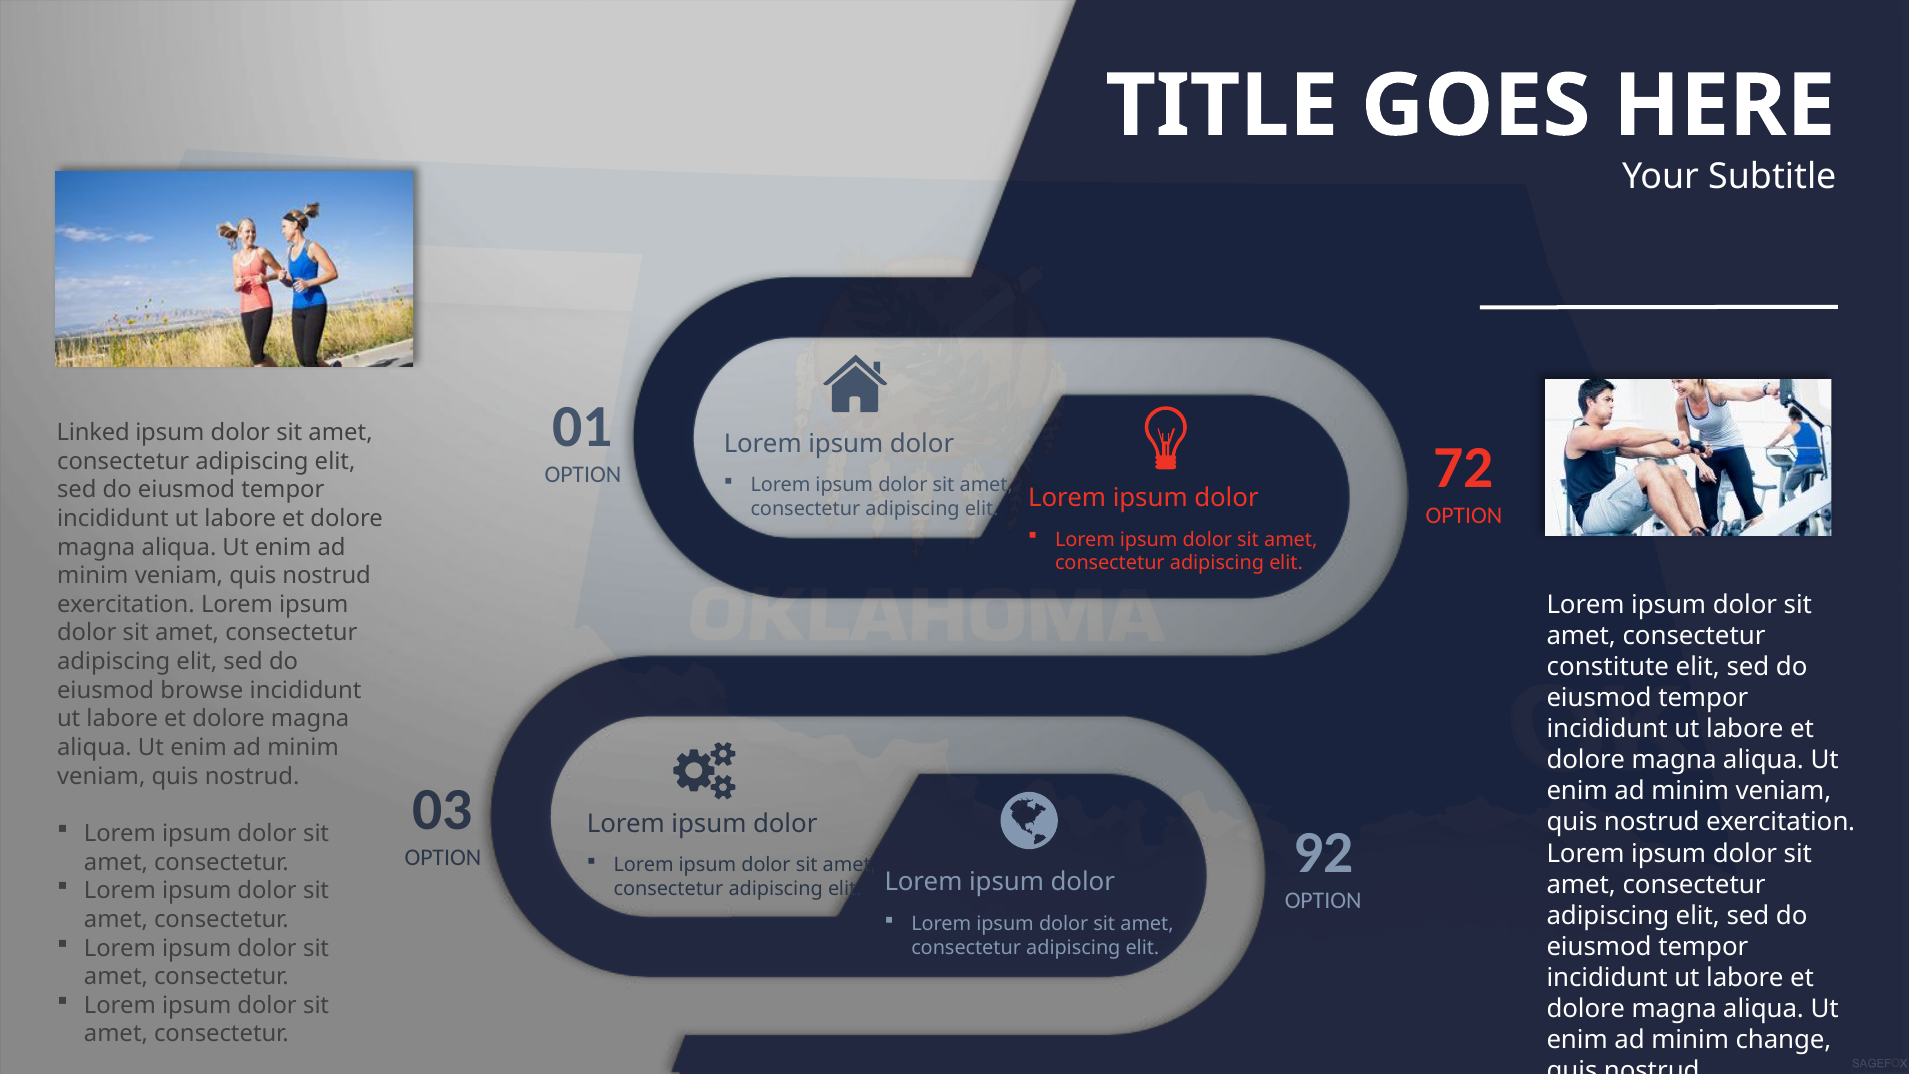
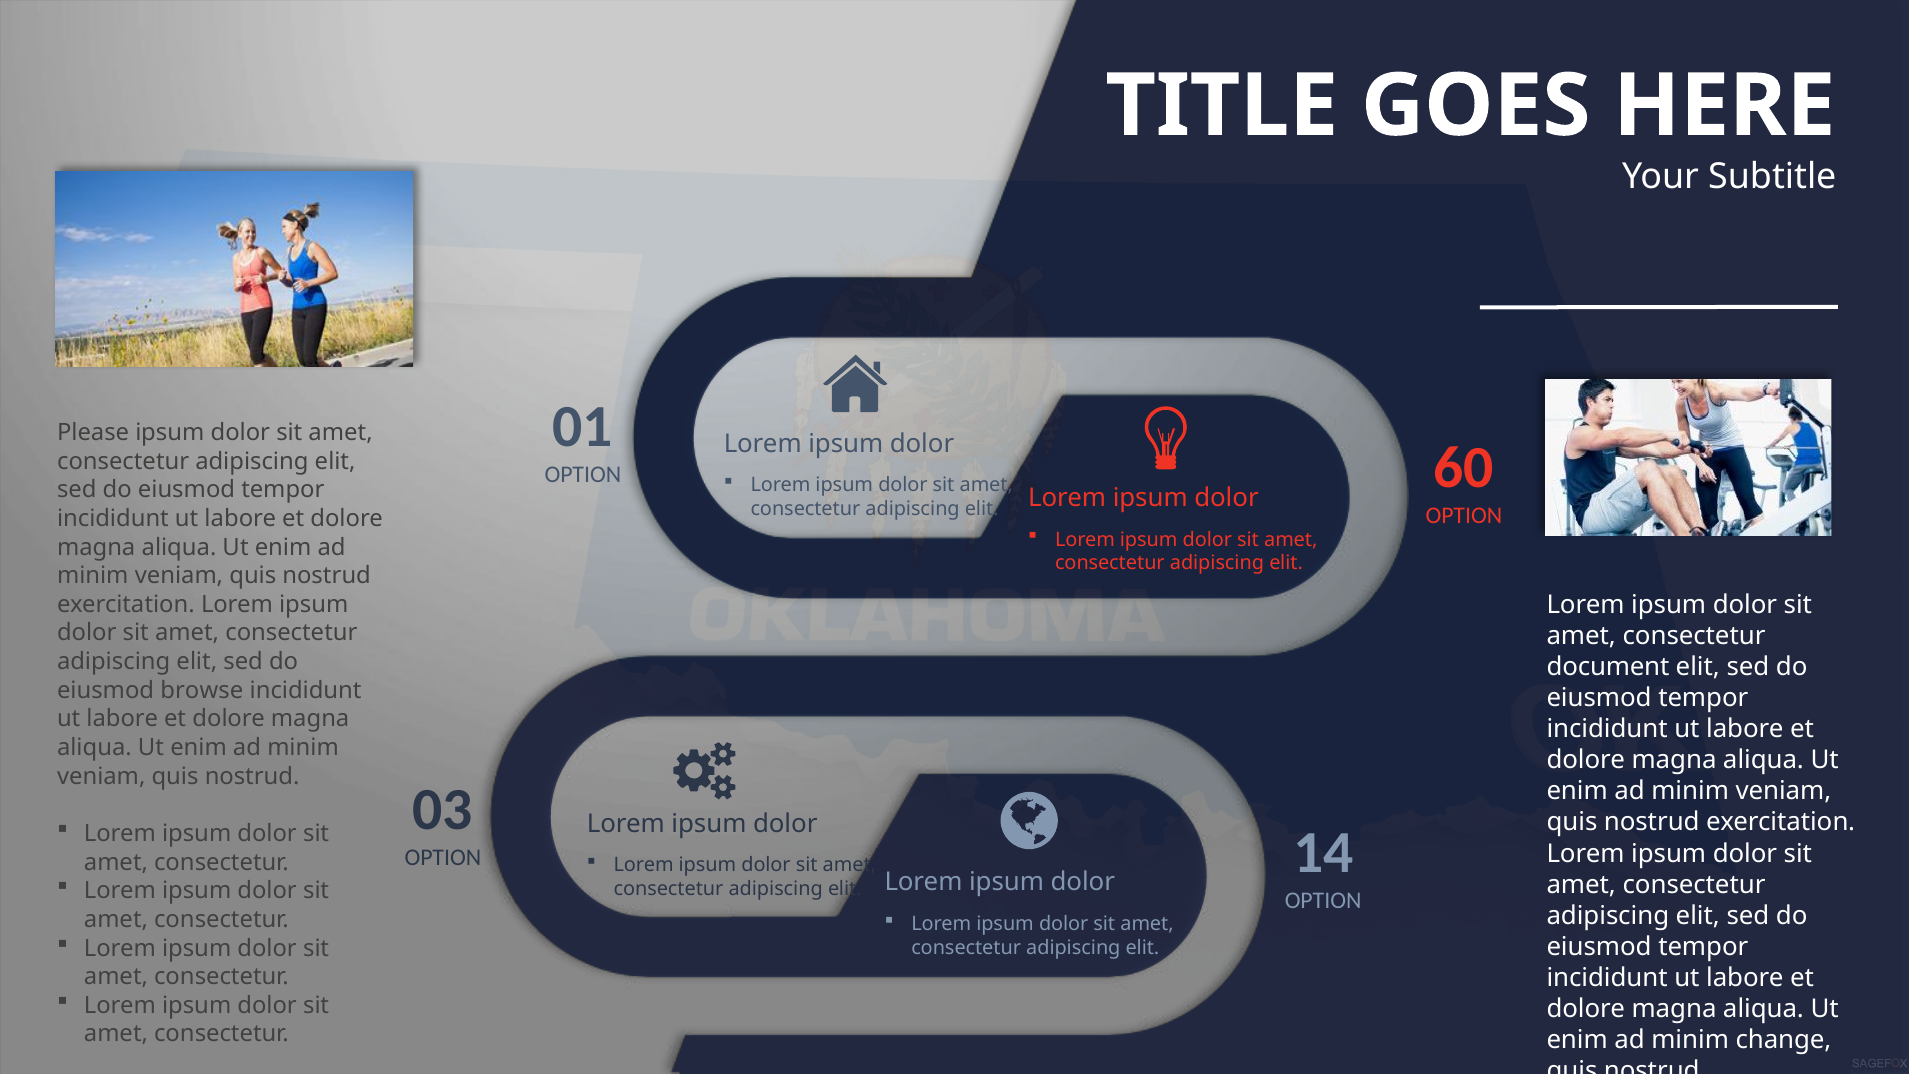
Linked: Linked -> Please (93, 433)
72: 72 -> 60 (1464, 468)
constitute: constitute -> document (1608, 667)
92: 92 -> 14 (1323, 852)
